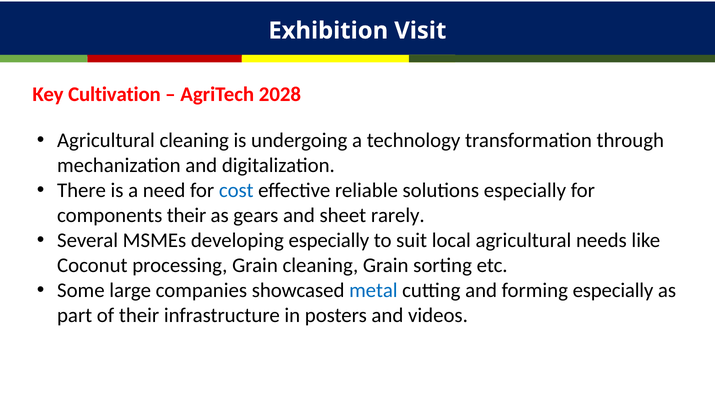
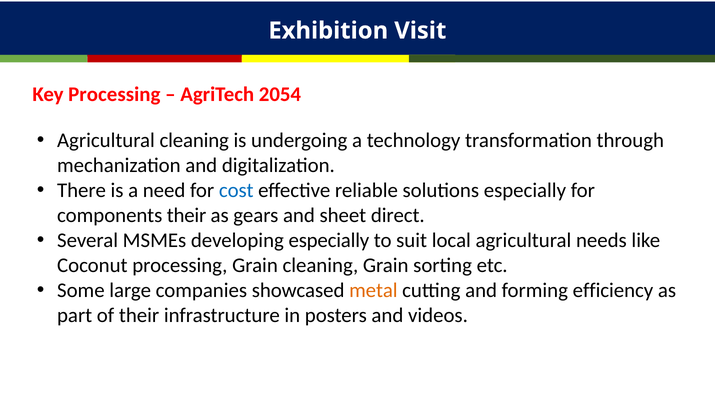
Key Cultivation: Cultivation -> Processing (114, 94)
2028: 2028 -> 2054 (280, 94)
rarely: rarely -> direct (398, 216)
metal colour: blue -> orange (373, 291)
forming especially: especially -> efficiency (613, 291)
